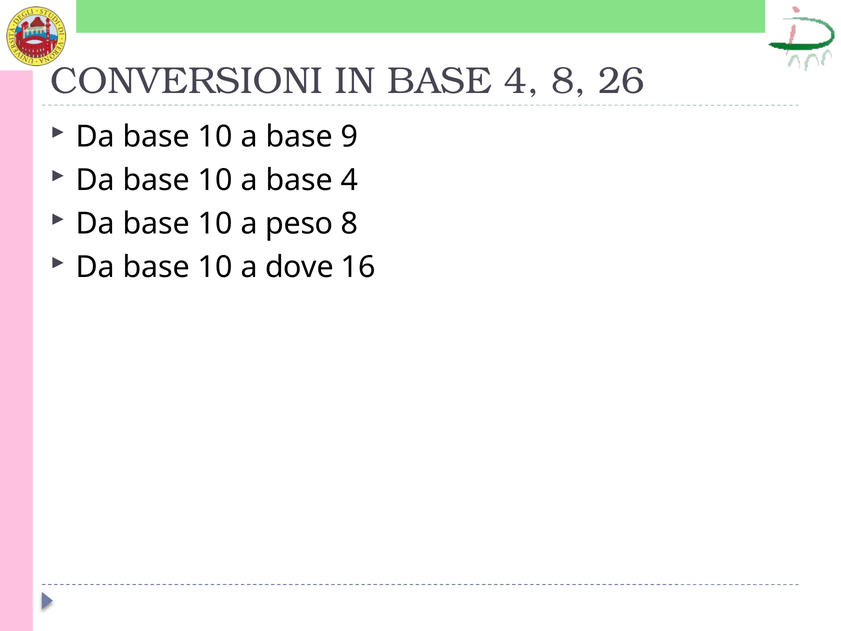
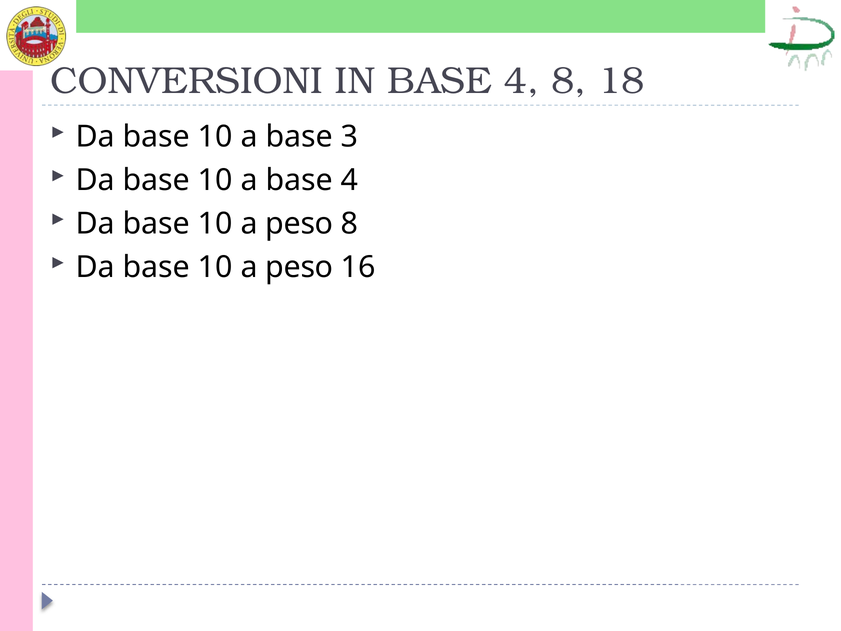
26: 26 -> 18 (621, 81)
9: 9 -> 3 (350, 137)
dove: dove -> peso (299, 267)
